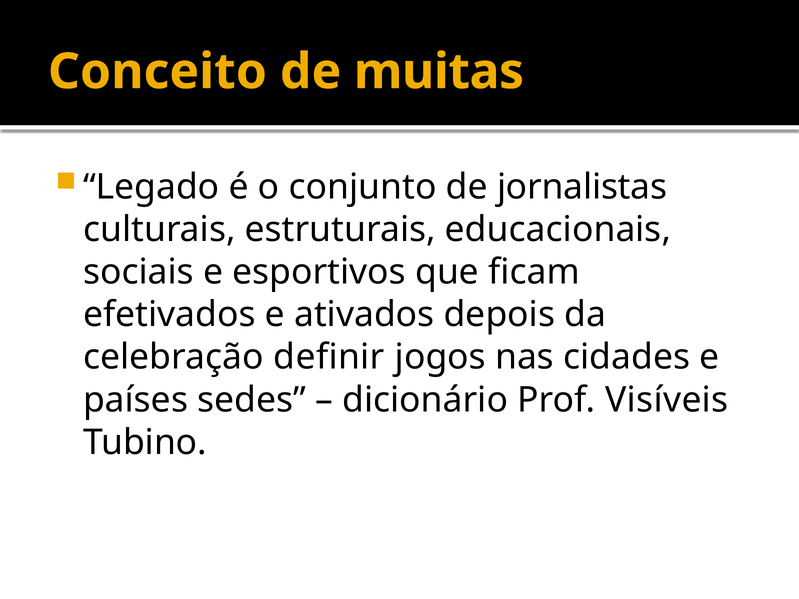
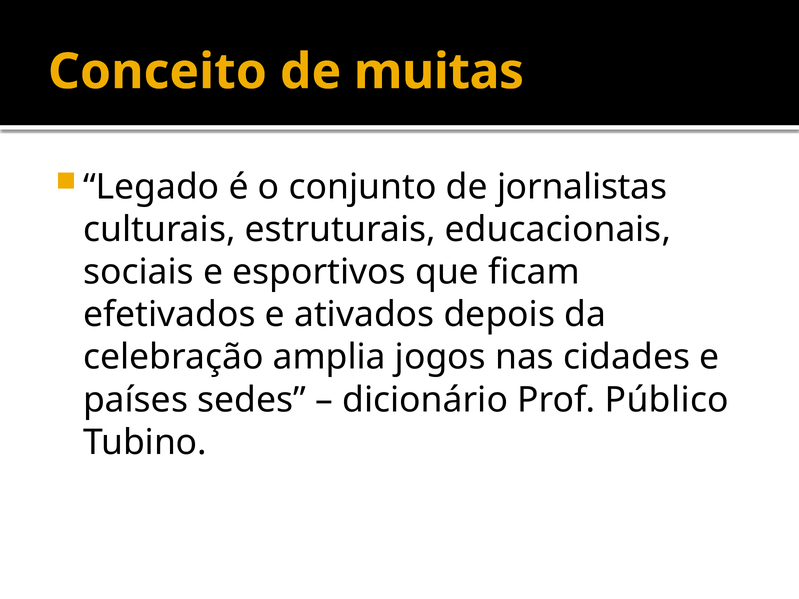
definir: definir -> amplia (329, 357)
Visíveis: Visíveis -> Público (667, 400)
